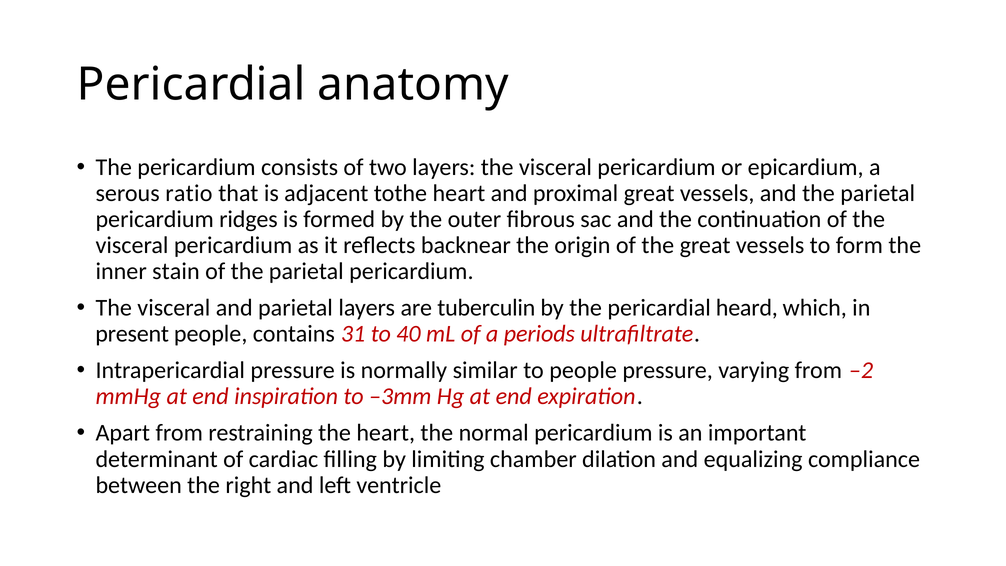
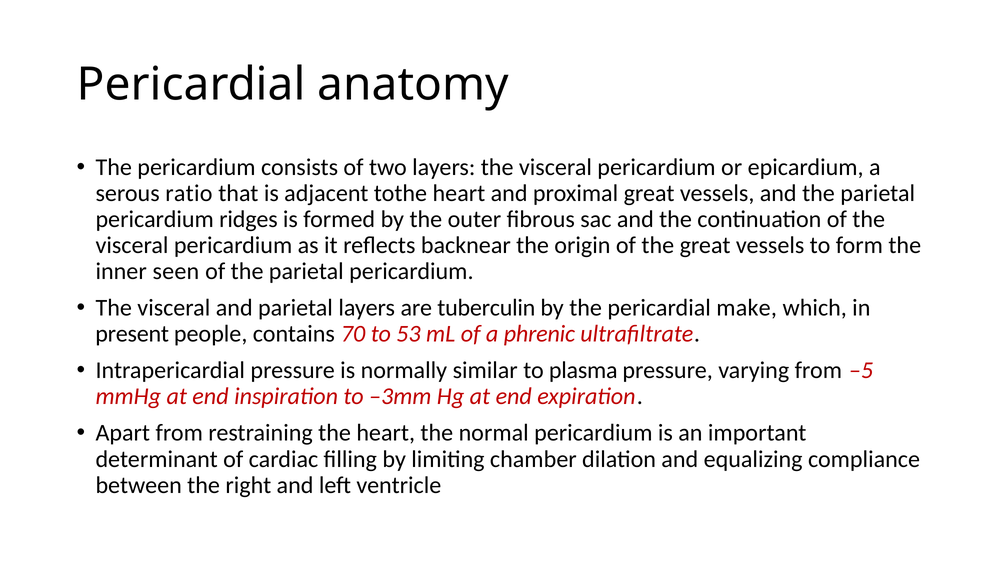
stain: stain -> seen (176, 271)
heard: heard -> make (747, 308)
31: 31 -> 70 (353, 334)
40: 40 -> 53 (408, 334)
periods: periods -> phrenic (539, 334)
to people: people -> plasma (583, 370)
–2: –2 -> –5 (861, 370)
